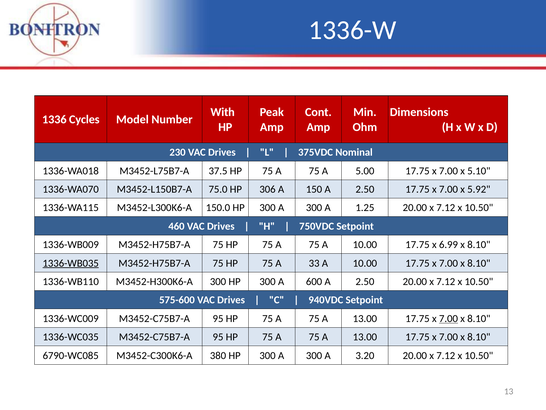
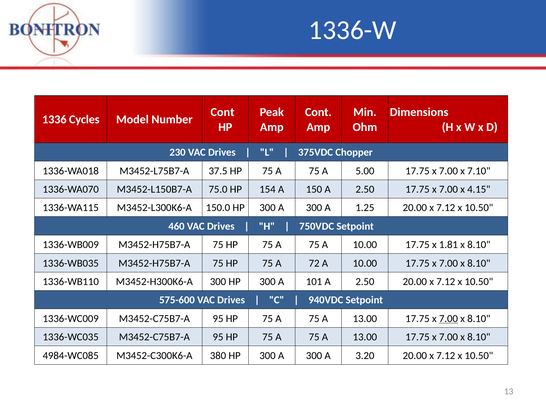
With: With -> Cont (222, 112)
Nominal: Nominal -> Chopper (354, 152)
5.10: 5.10 -> 7.10 (479, 171)
306: 306 -> 154 (268, 189)
5.92: 5.92 -> 4.15 (479, 189)
6.99: 6.99 -> 1.81 (448, 244)
1336-WB035 underline: present -> none (71, 263)
33: 33 -> 72 (314, 263)
600: 600 -> 101 (314, 281)
6790-WC085: 6790-WC085 -> 4984-WC085 (71, 355)
